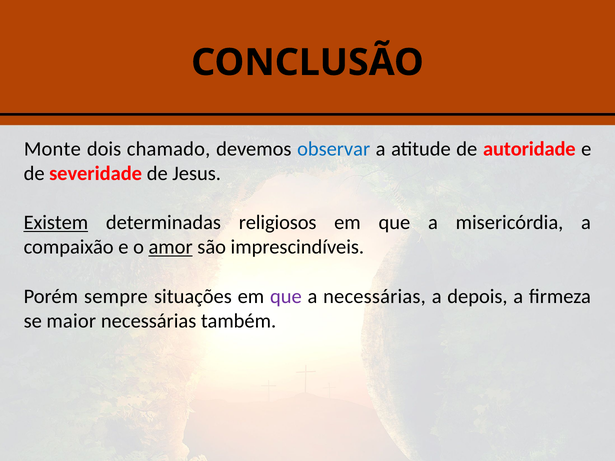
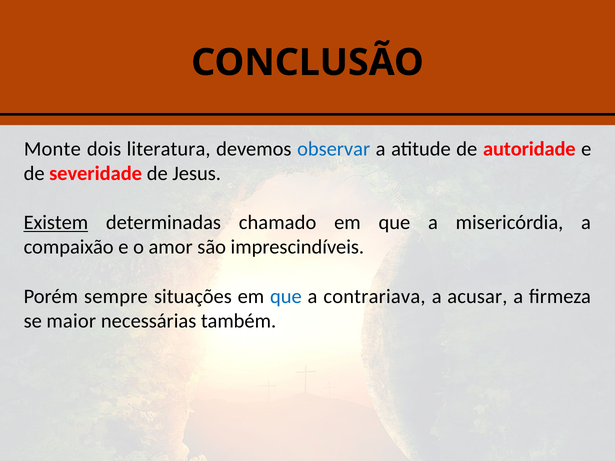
chamado: chamado -> literatura (169, 149)
religiosos: religiosos -> chamado (278, 223)
amor underline: present -> none (171, 247)
que colour: purple -> blue (286, 297)
a necessárias: necessárias -> contrariava (374, 297)
depois: depois -> acusar (477, 297)
